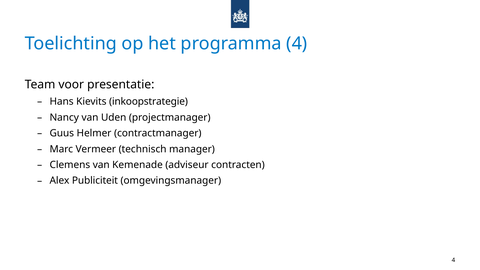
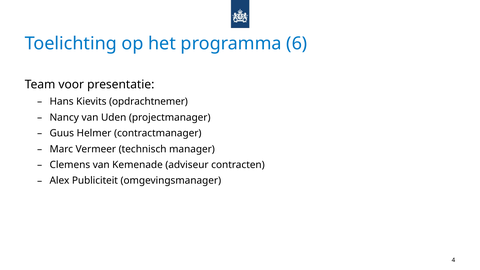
programma 4: 4 -> 6 (297, 43)
inkoopstrategie: inkoopstrategie -> opdrachtnemer (148, 102)
